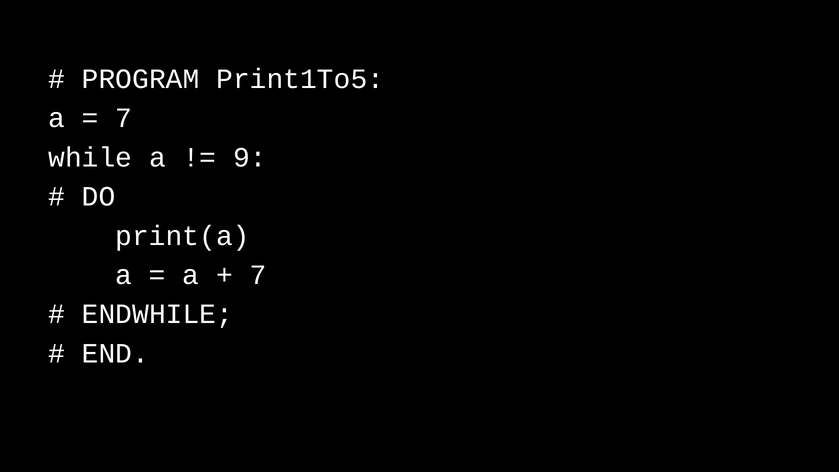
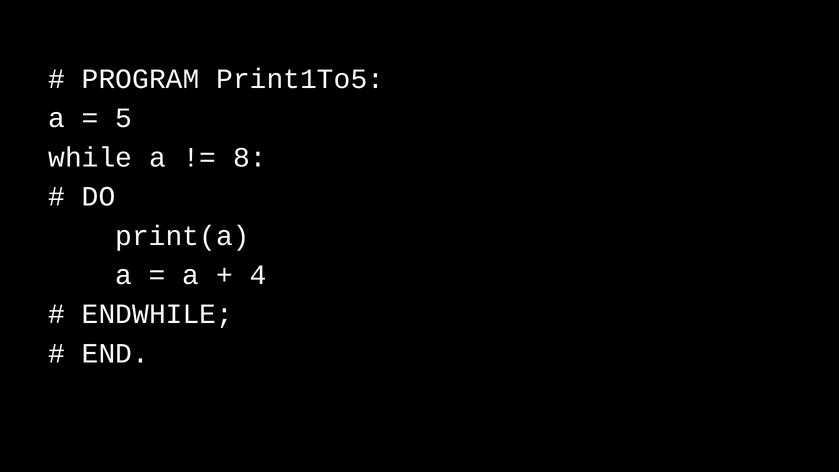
7: 7 -> 5 (124, 118)
9: 9 -> 8 (250, 157)
7: 7 -> 4 (258, 275)
